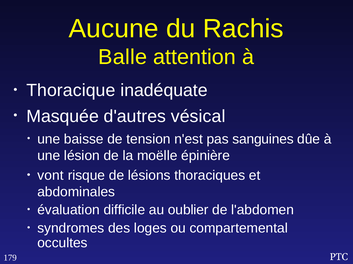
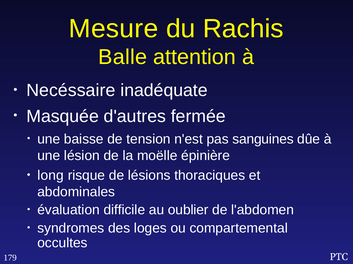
Aucune: Aucune -> Mesure (113, 29)
Thoracique: Thoracique -> Necéssaire (71, 91)
vésical: vésical -> fermée (198, 117)
vont: vont -> long (51, 176)
